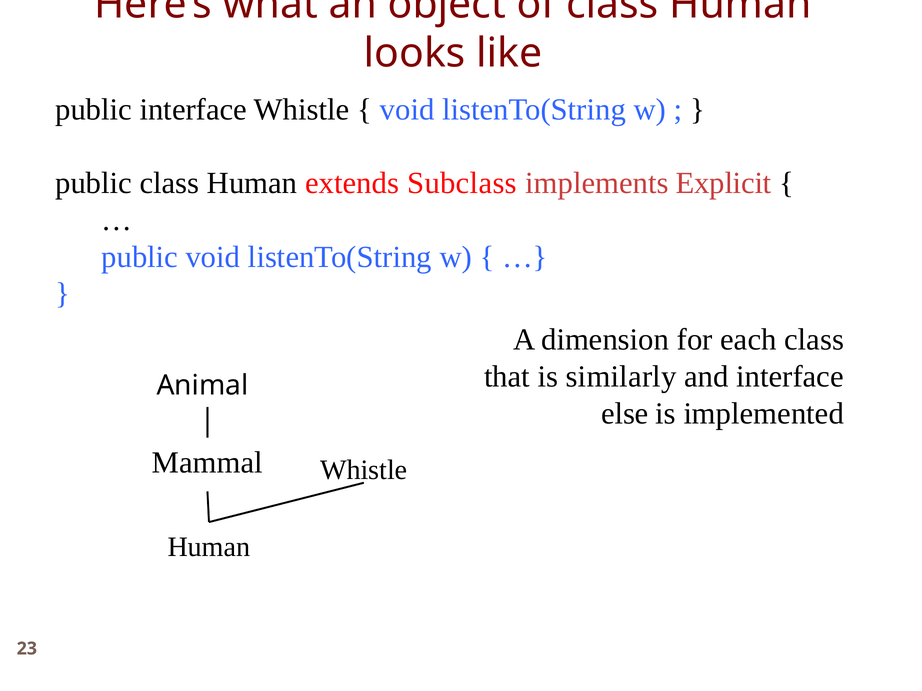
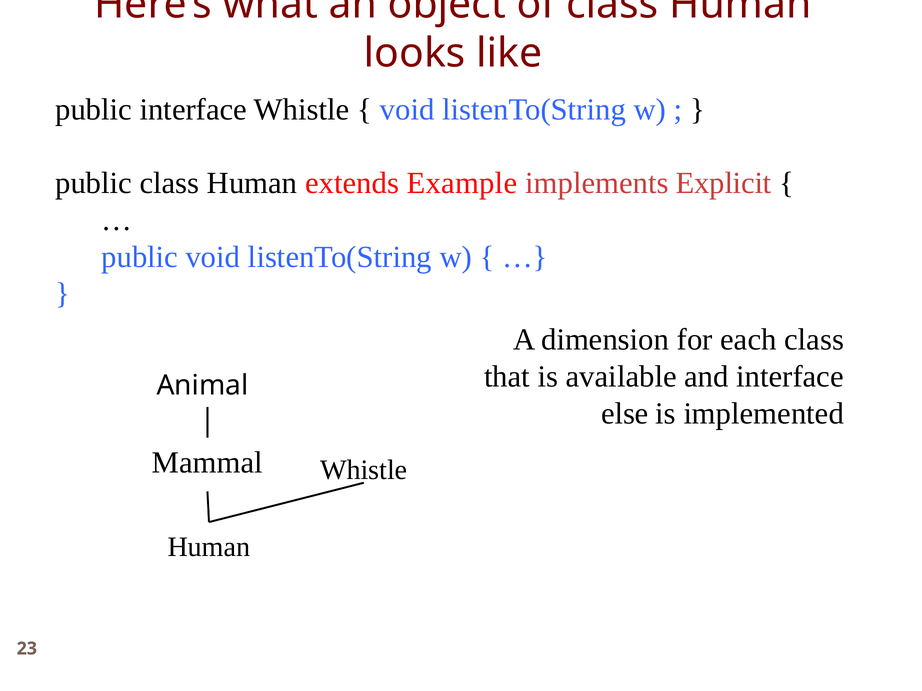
Subclass: Subclass -> Example (462, 183)
similarly: similarly -> available (621, 377)
